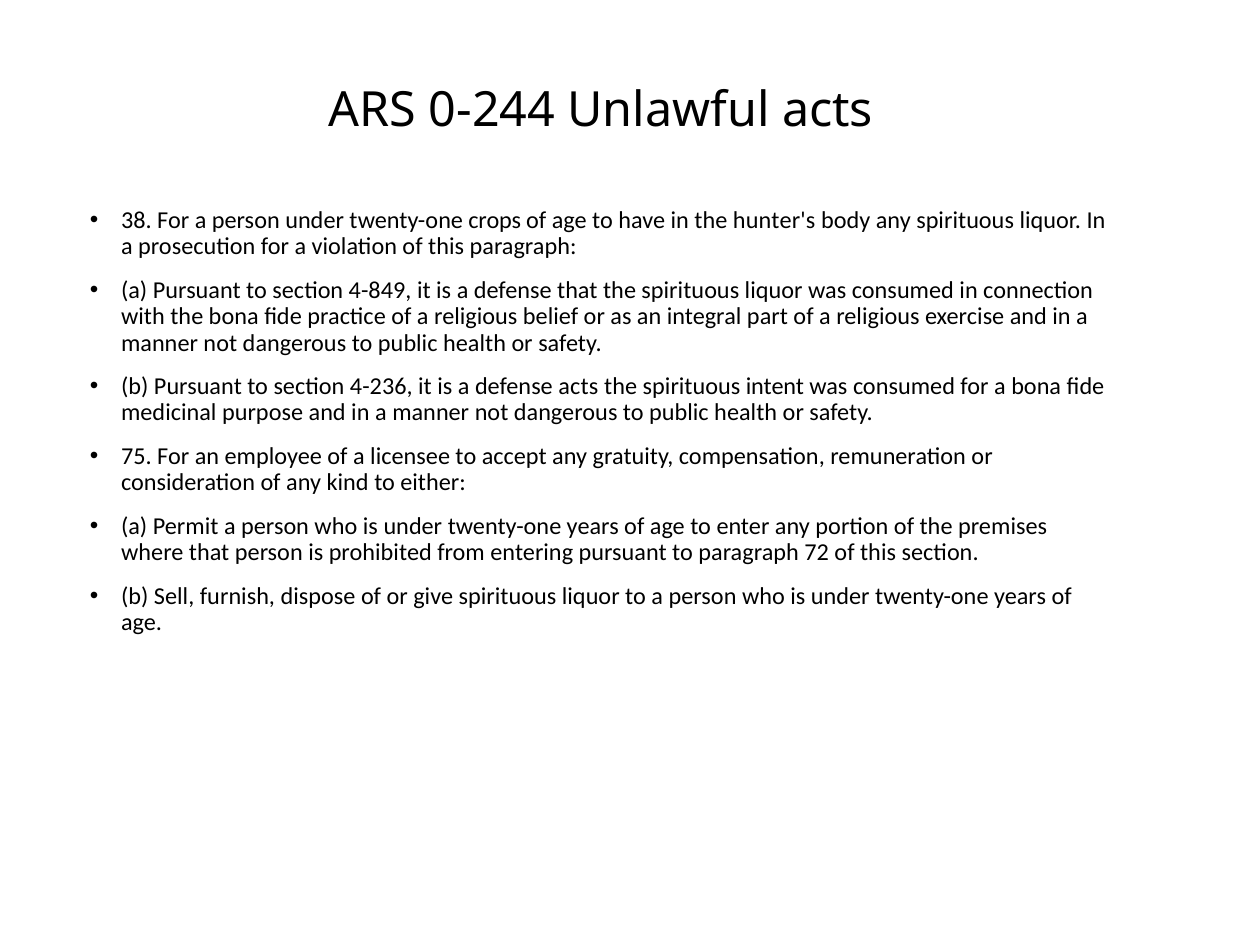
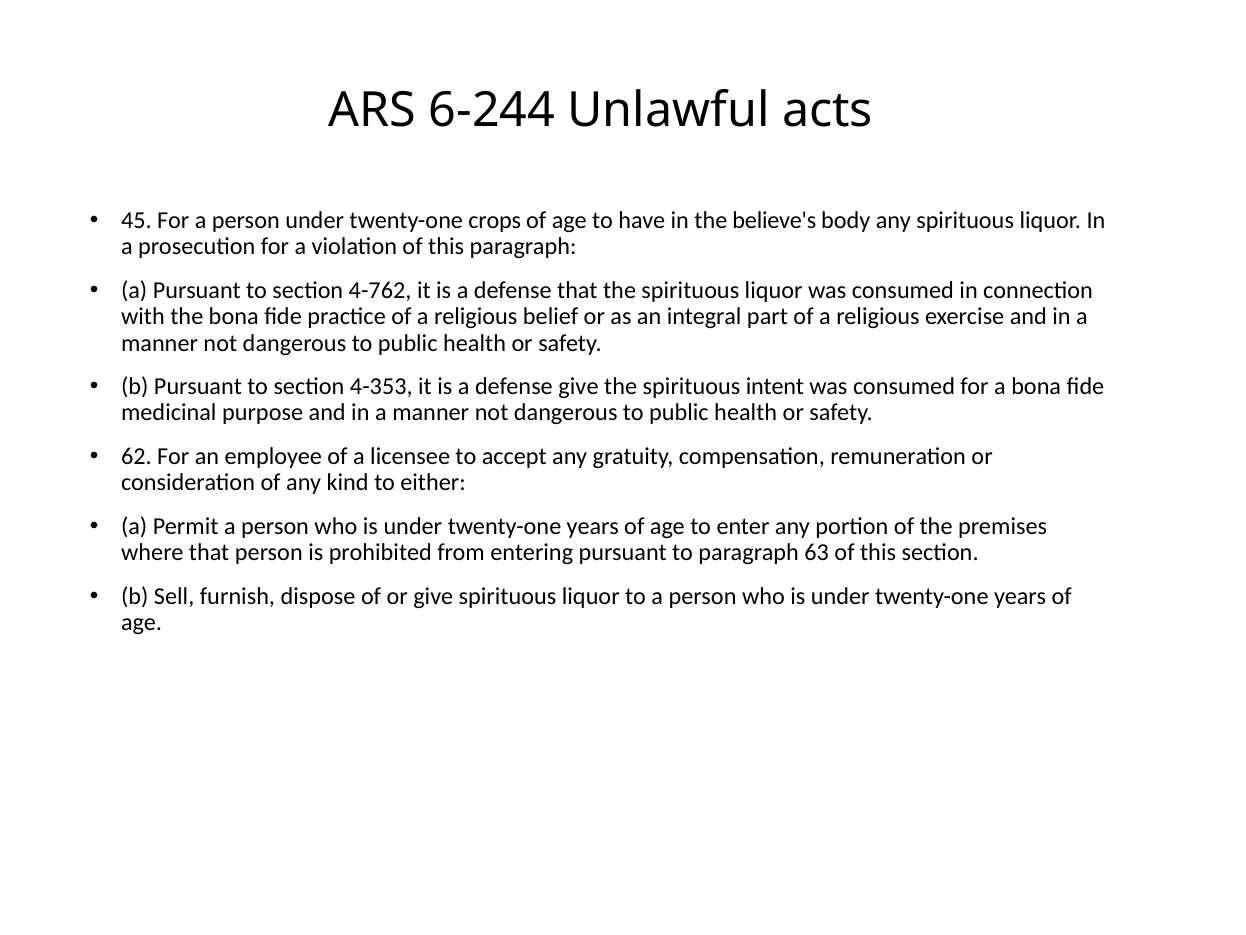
0-244: 0-244 -> 6-244 (492, 111)
38: 38 -> 45 (136, 221)
hunter's: hunter's -> believe's (774, 221)
4-849: 4-849 -> 4-762 (380, 290)
4-236: 4-236 -> 4-353 (381, 386)
defense acts: acts -> give (578, 386)
75: 75 -> 62 (136, 456)
72: 72 -> 63 (817, 552)
